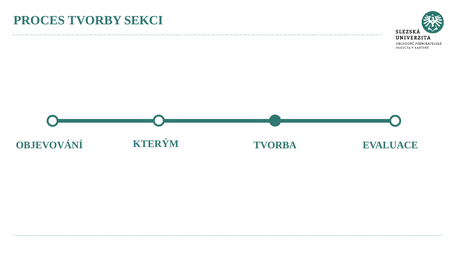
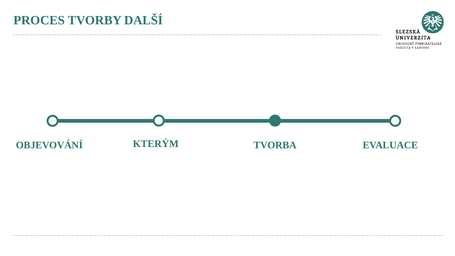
SEKCI: SEKCI -> DALŠÍ (143, 20)
